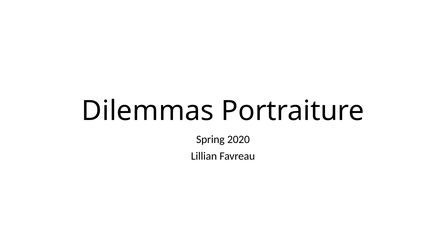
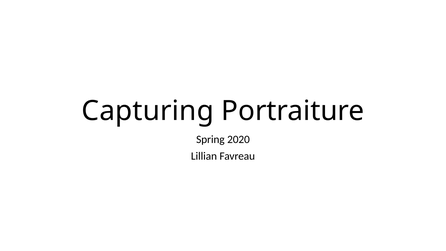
Dilemmas: Dilemmas -> Capturing (148, 111)
